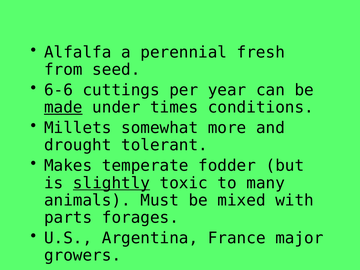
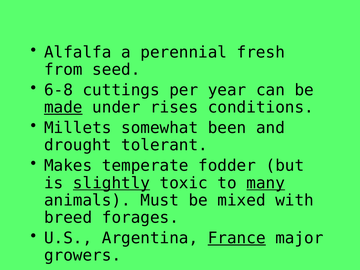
6-6: 6-6 -> 6-8 (59, 90)
times: times -> rises (174, 107)
more: more -> been (227, 128)
many underline: none -> present (266, 183)
parts: parts -> breed (68, 218)
France underline: none -> present (237, 238)
